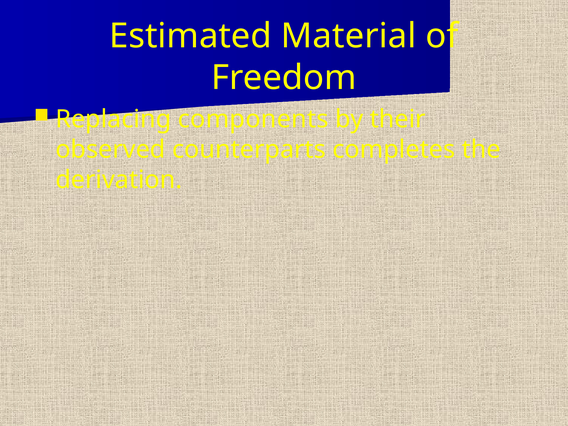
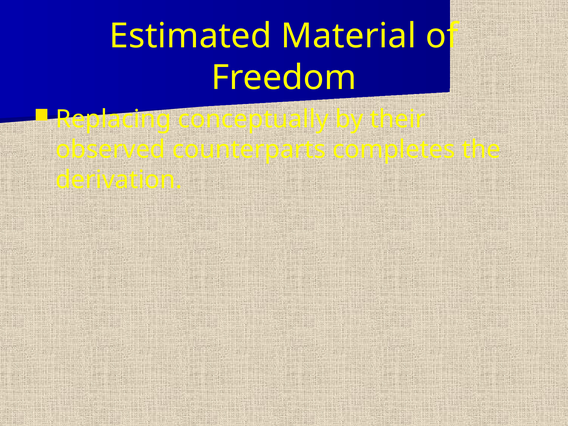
components: components -> conceptually (253, 119)
